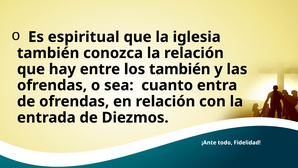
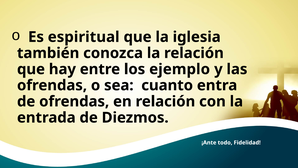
los también: también -> ejemplo (180, 69)
